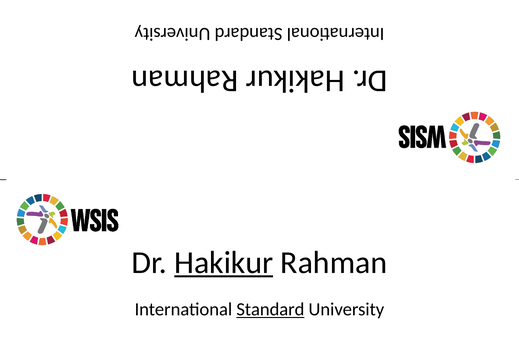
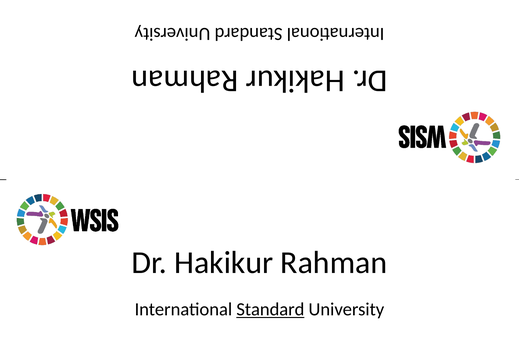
Hakikur underline: present -> none (224, 263)
